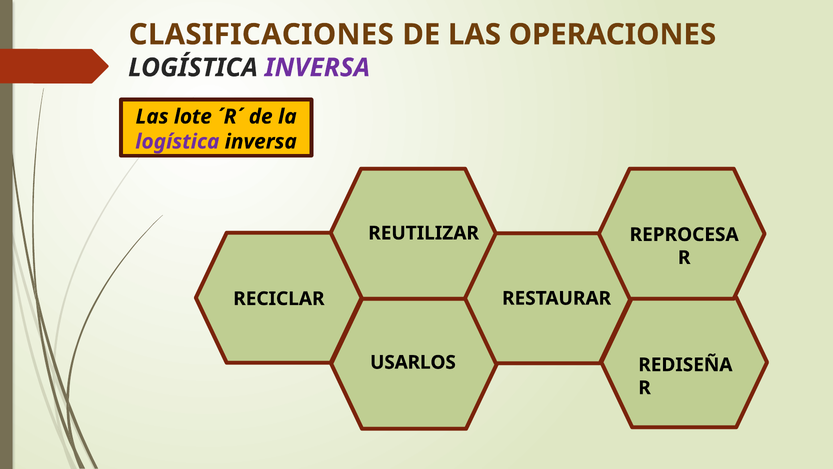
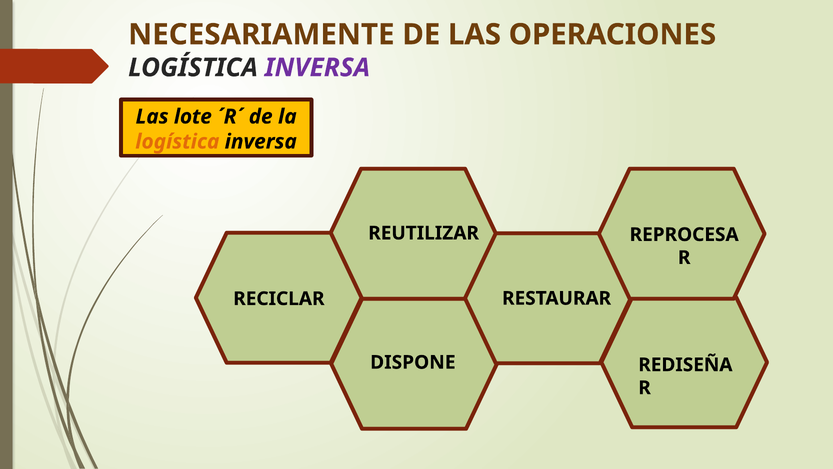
CLASIFICACIONES: CLASIFICACIONES -> NECESARIAMENTE (261, 35)
logística colour: purple -> orange (177, 142)
USARLOS: USARLOS -> DISPONE (413, 362)
